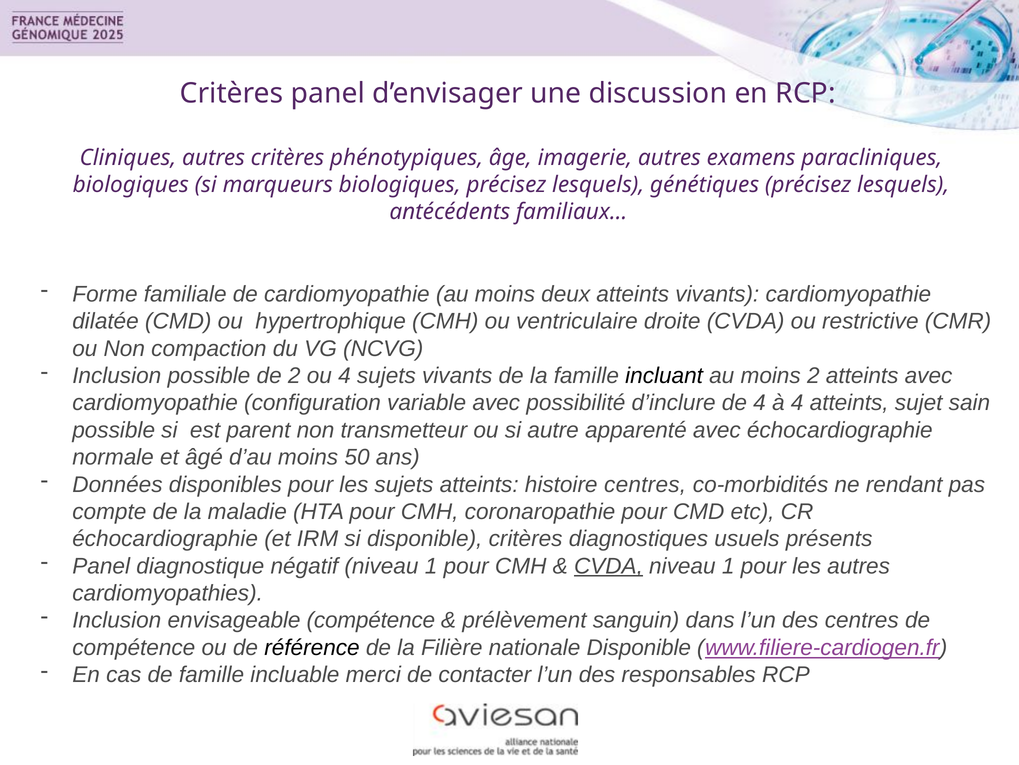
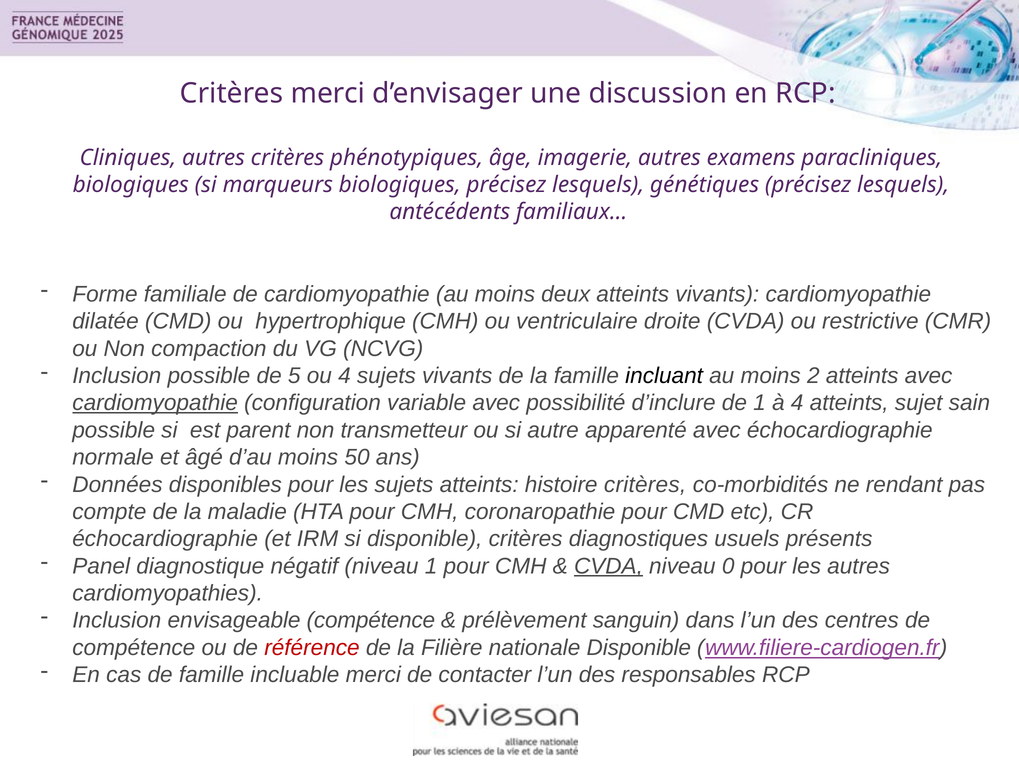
Critères panel: panel -> merci (328, 93)
de 2: 2 -> 5 (294, 375)
cardiomyopathie underline: none -> present (155, 403)
de 4: 4 -> 1 (760, 403)
histoire centres: centres -> critères (645, 484)
1: 1 -> 0 (728, 566)
référence colour: black -> red (312, 647)
